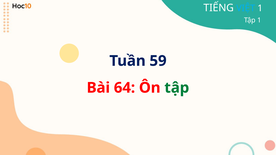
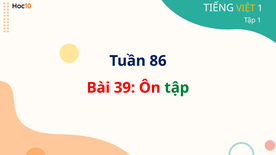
VIỆT colour: light blue -> yellow (246, 8)
59: 59 -> 86 (158, 61)
64: 64 -> 39 (124, 88)
